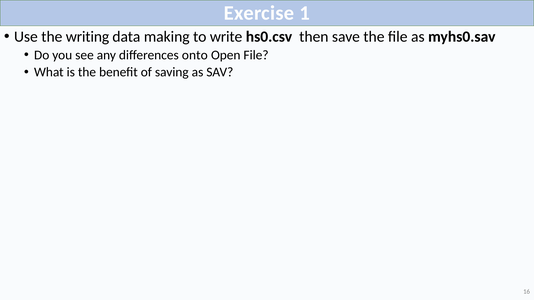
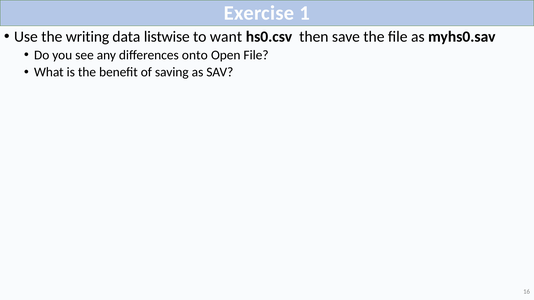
making: making -> listwise (167, 37)
write: write -> want (226, 37)
